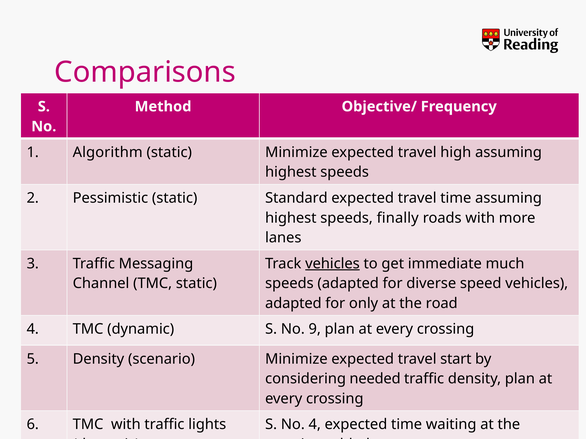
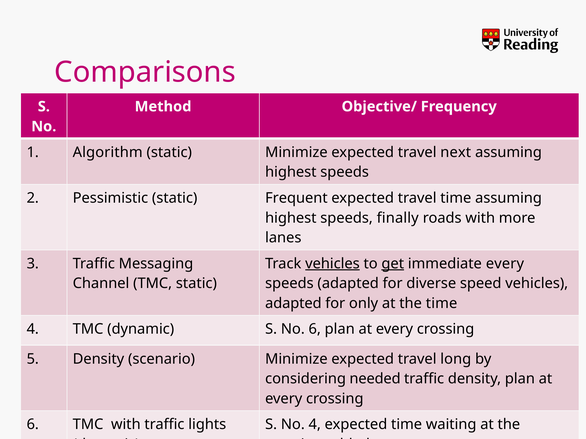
high: high -> next (456, 152)
Standard: Standard -> Frequent (296, 198)
get underline: none -> present (393, 264)
immediate much: much -> every (505, 264)
the road: road -> time (442, 304)
No 9: 9 -> 6 (315, 330)
start: start -> long (456, 359)
